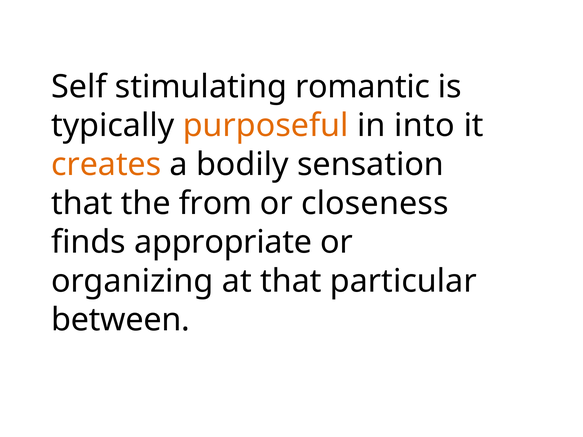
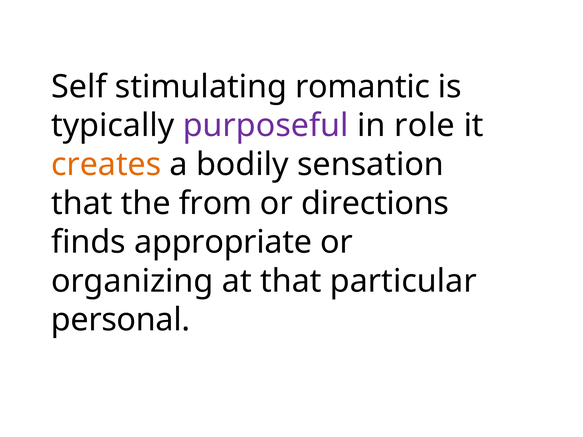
purposeful colour: orange -> purple (266, 126)
into: into -> role (424, 126)
closeness: closeness -> directions (375, 203)
between: between -> personal (121, 320)
